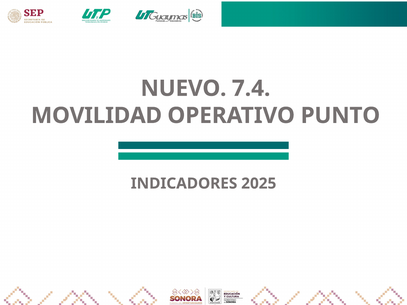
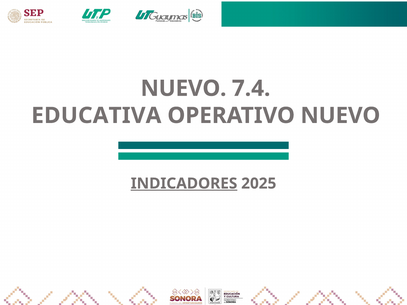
MOVILIDAD: MOVILIDAD -> EDUCATIVA (96, 116)
OPERATIVO PUNTO: PUNTO -> NUEVO (340, 116)
INDICADORES underline: none -> present (184, 184)
